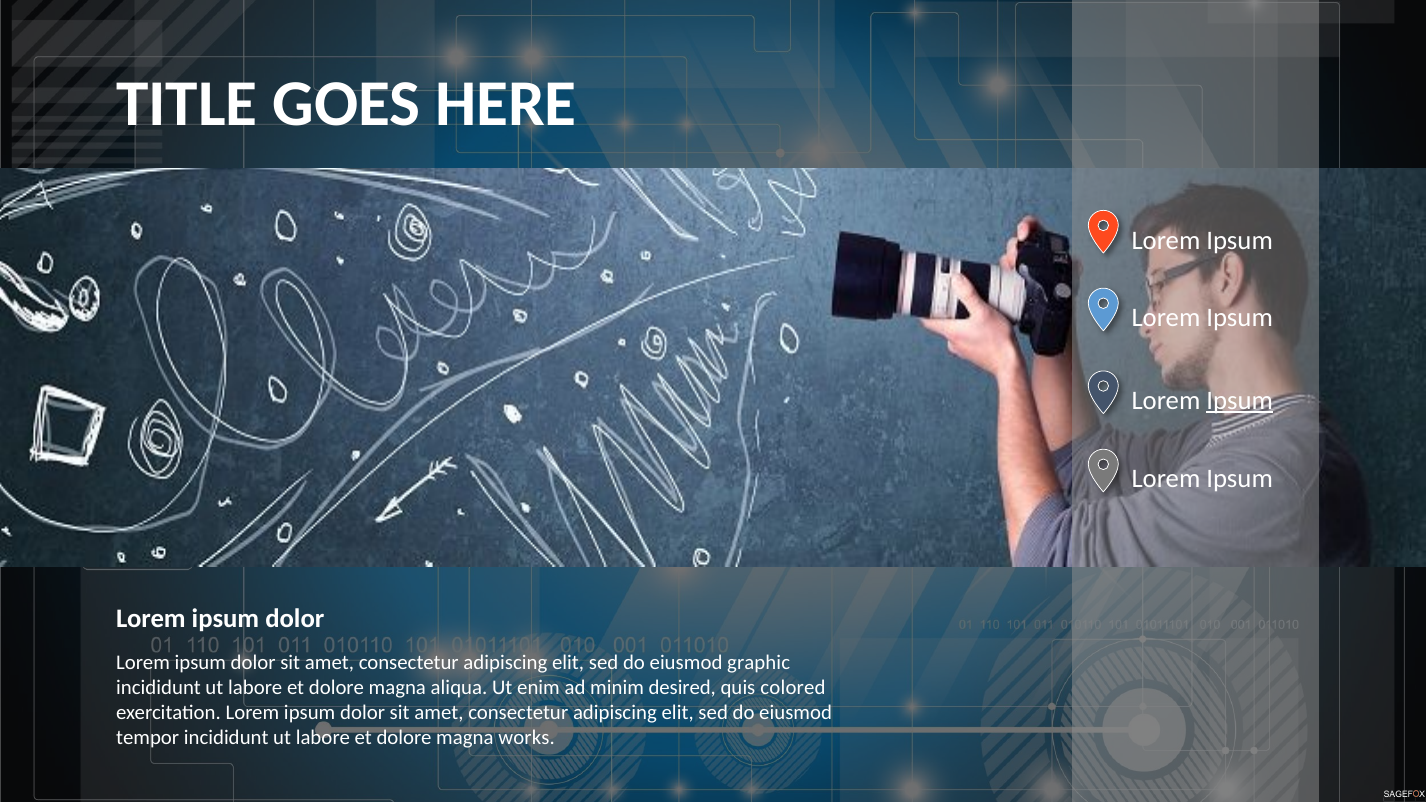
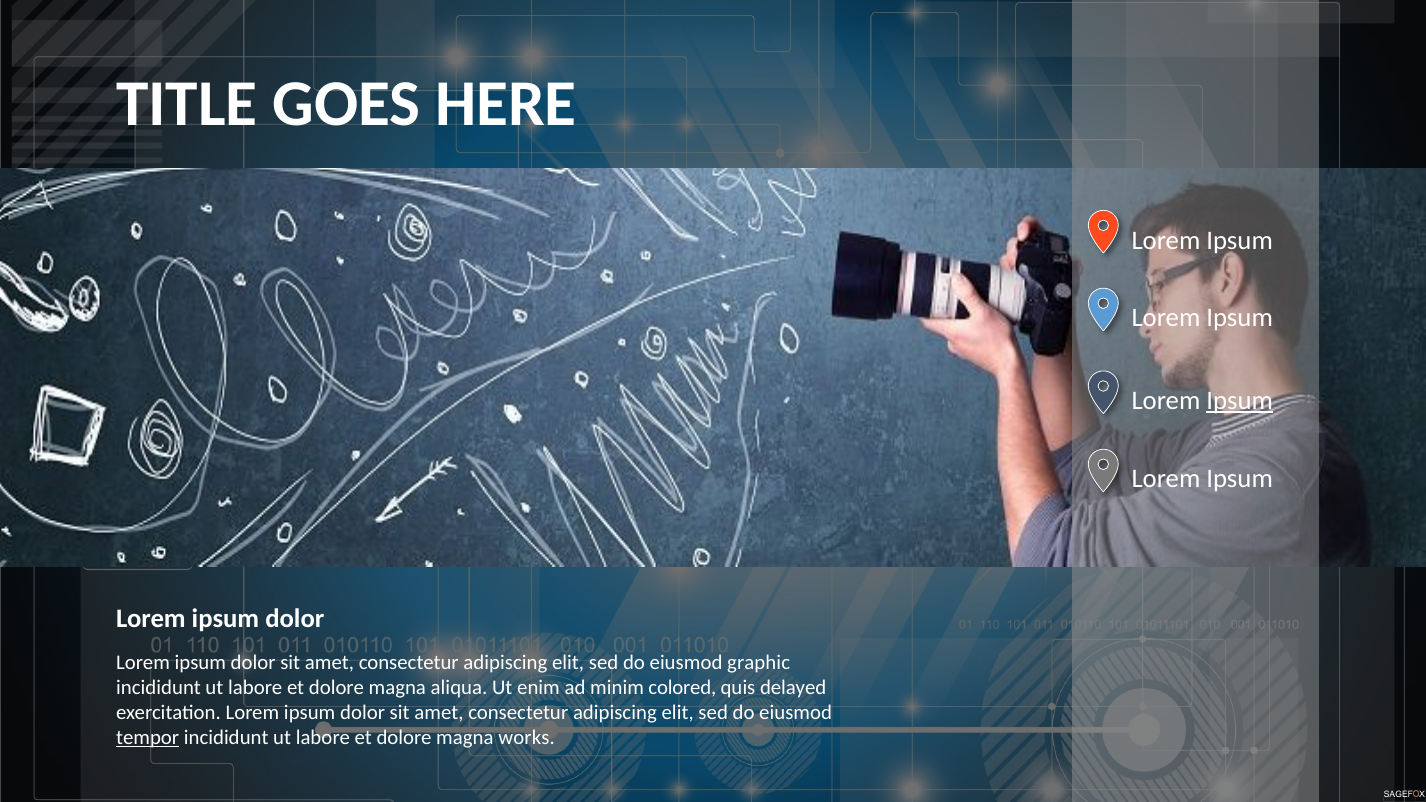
desired: desired -> colored (682, 688)
colored: colored -> delayed (793, 688)
tempor underline: none -> present (148, 738)
